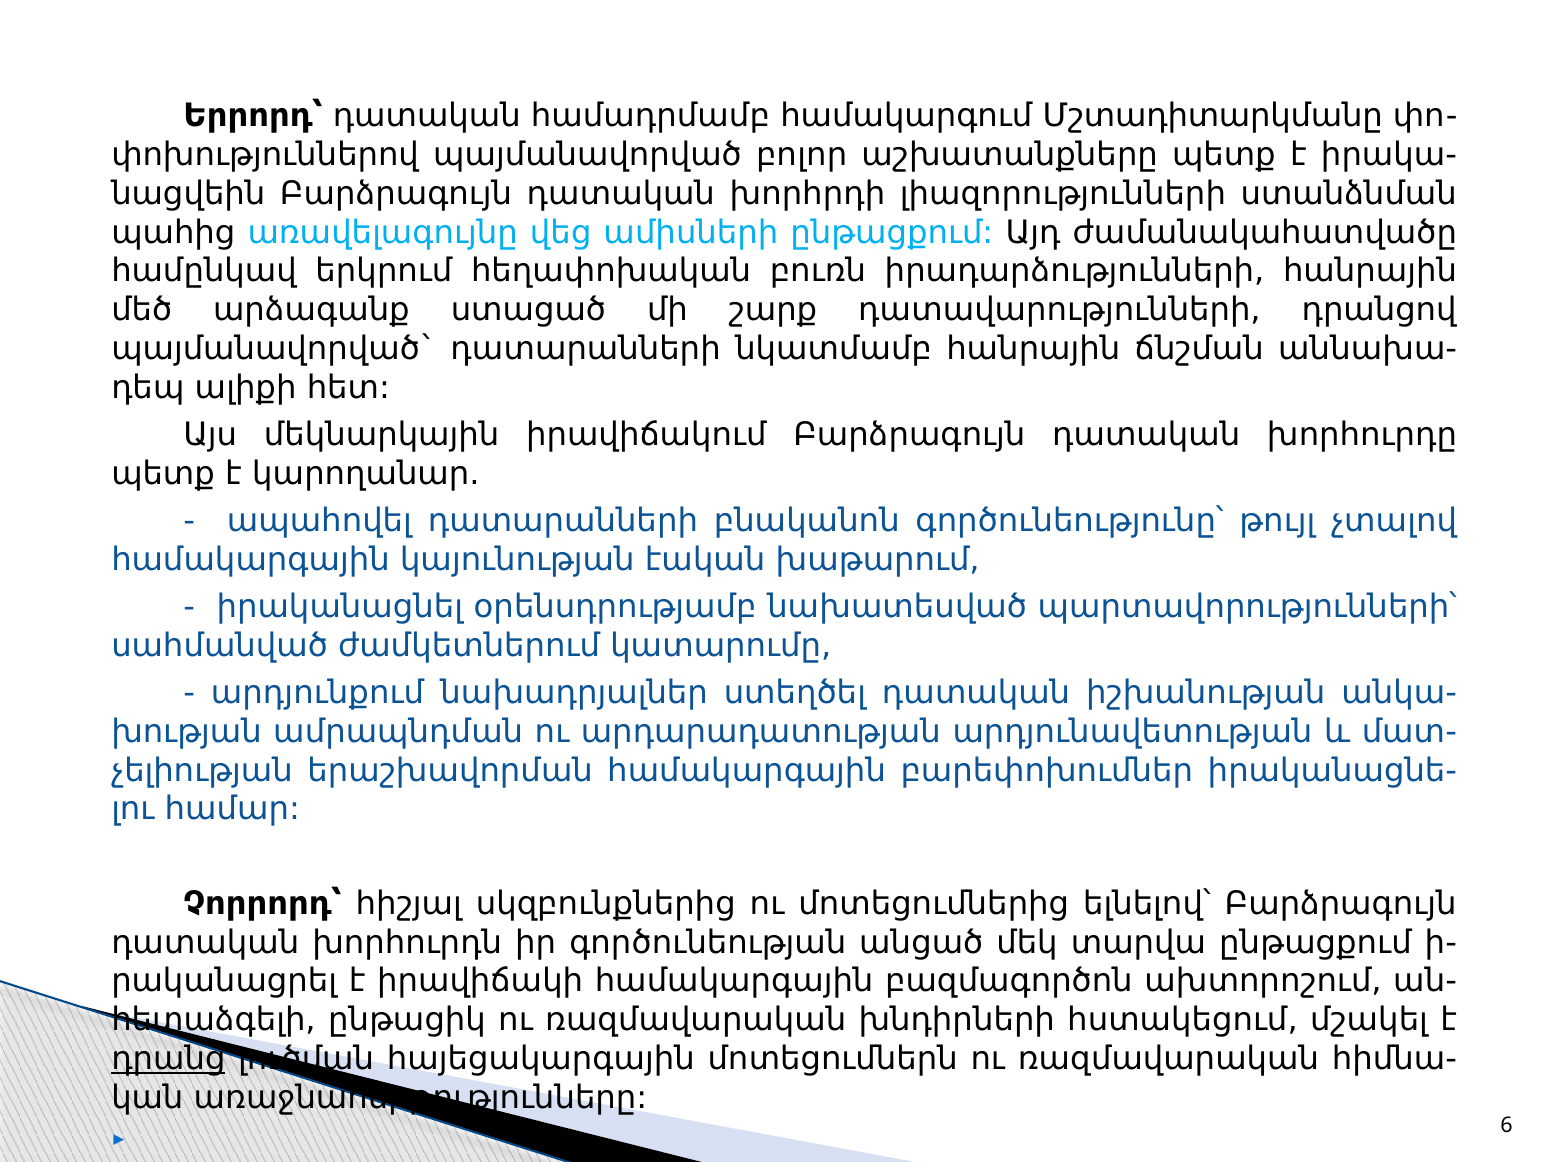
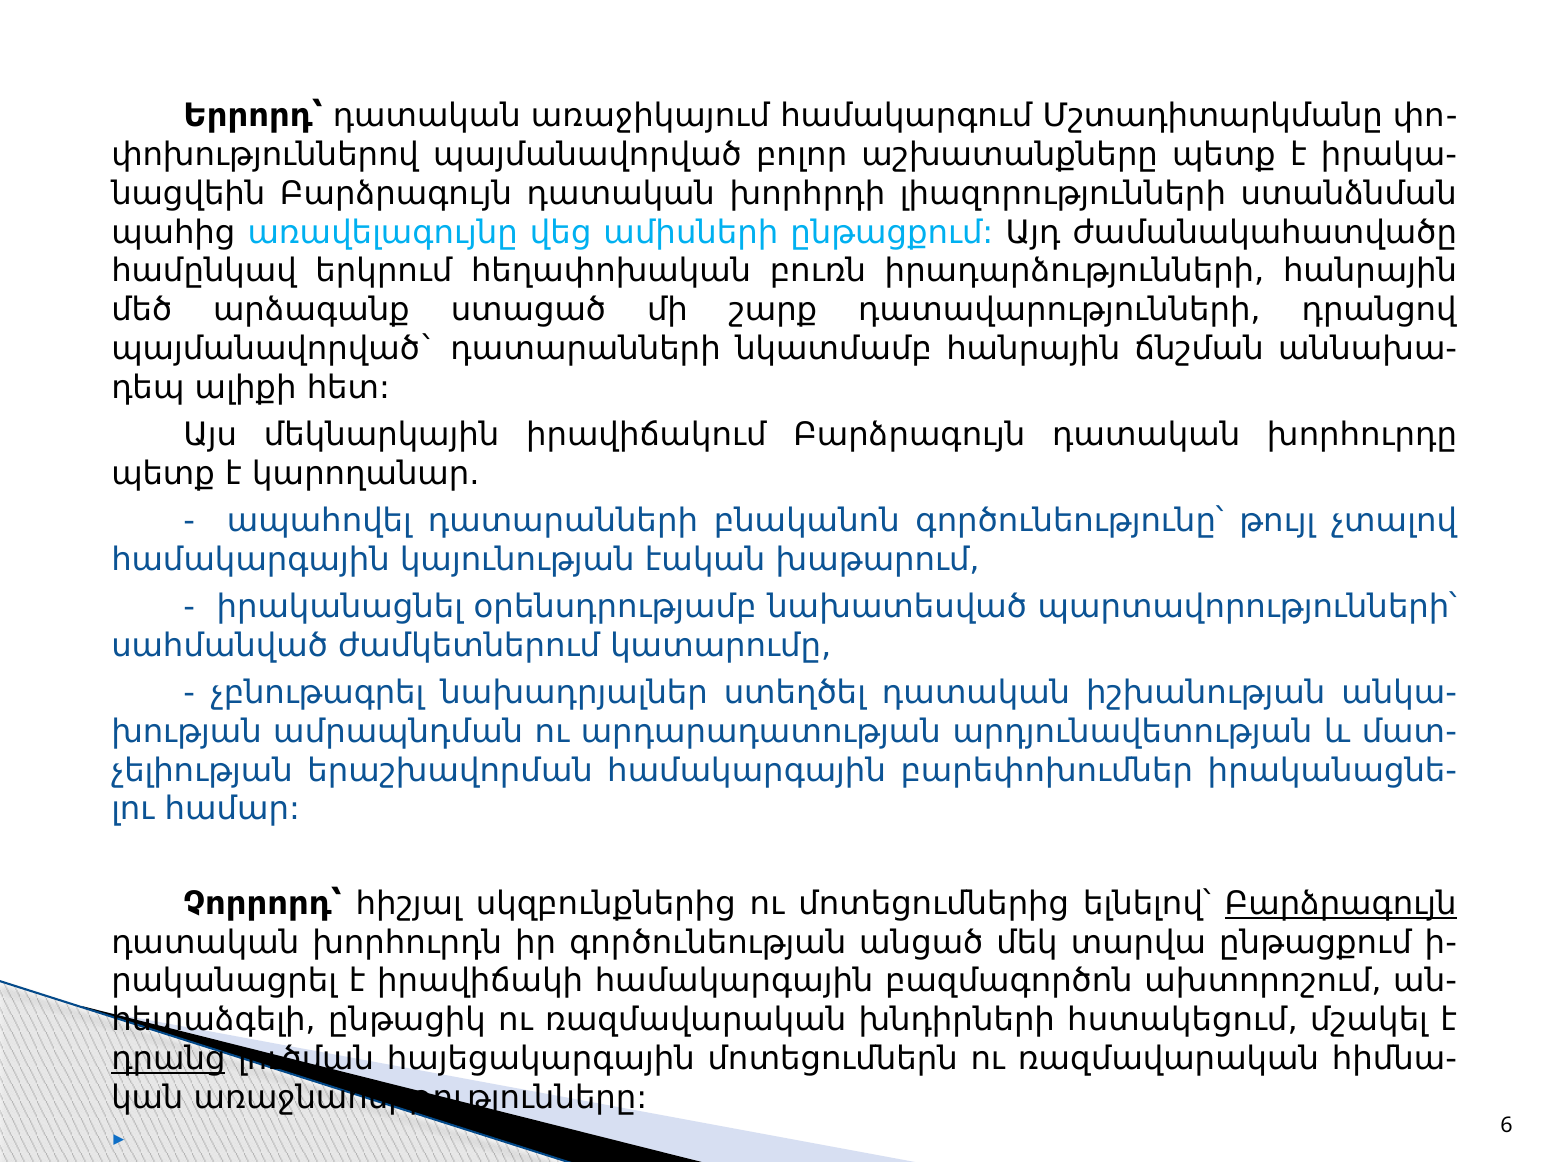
համադրմամբ: համադրմամբ -> առաջիկայում (650, 116)
արդյունքում: արդյունքում -> չբնութագրել (318, 693)
Բարձրագույն underline: none -> present (1341, 904)
